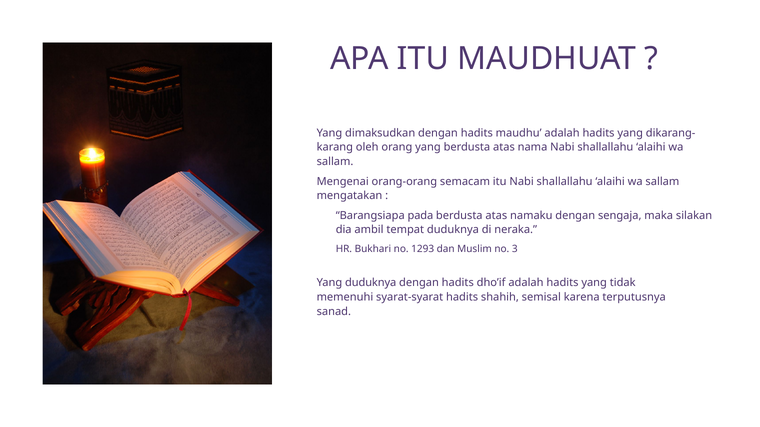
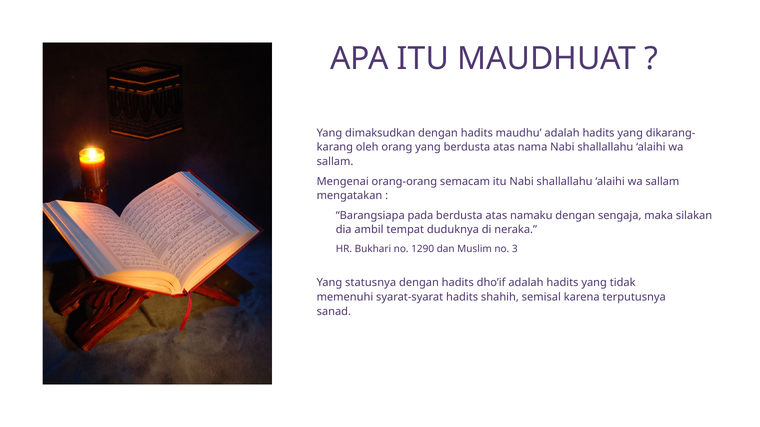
1293: 1293 -> 1290 (423, 249)
Yang duduknya: duduknya -> statusnya (371, 283)
